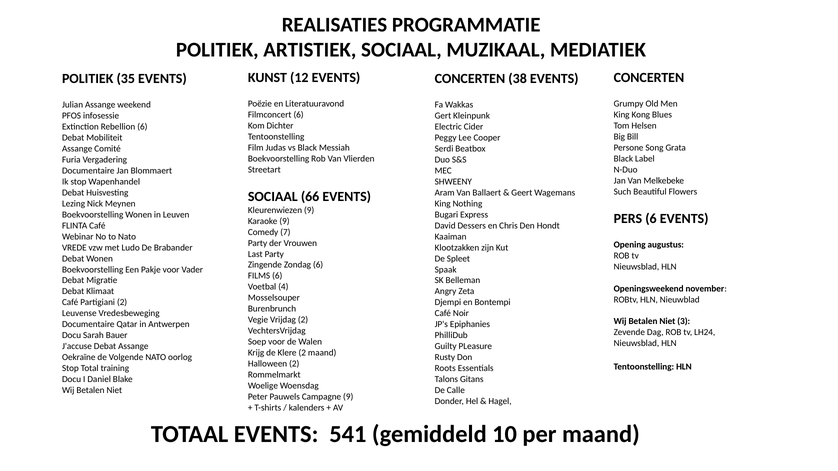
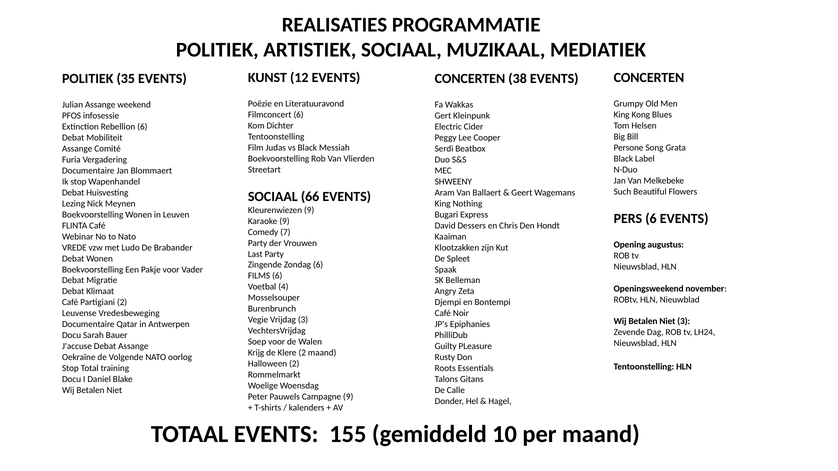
Vrijdag 2: 2 -> 3 (303, 320)
541: 541 -> 155 (348, 434)
